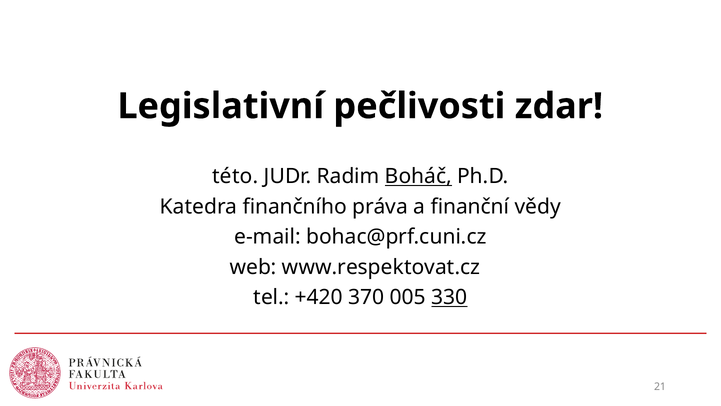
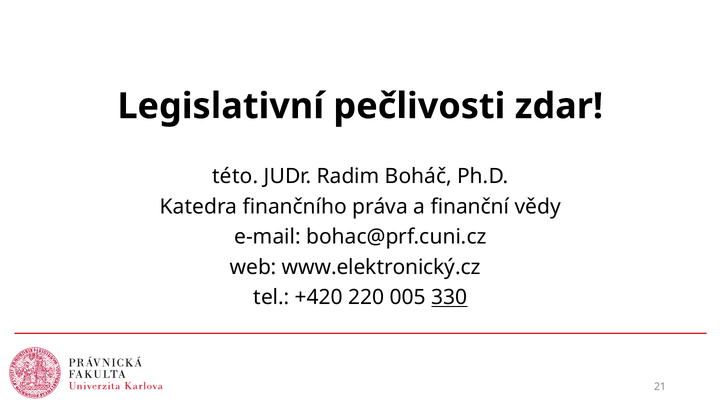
Boháč underline: present -> none (418, 176)
www.respektovat.cz: www.respektovat.cz -> www.elektronický.cz (381, 267)
370: 370 -> 220 (366, 297)
